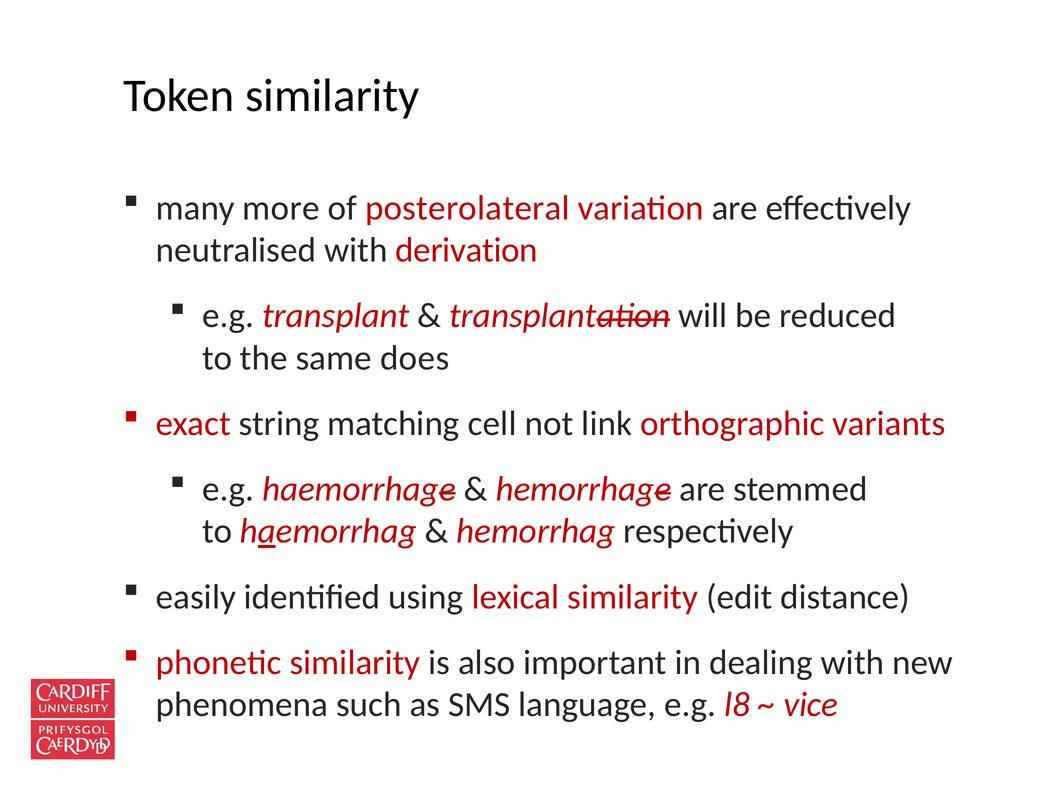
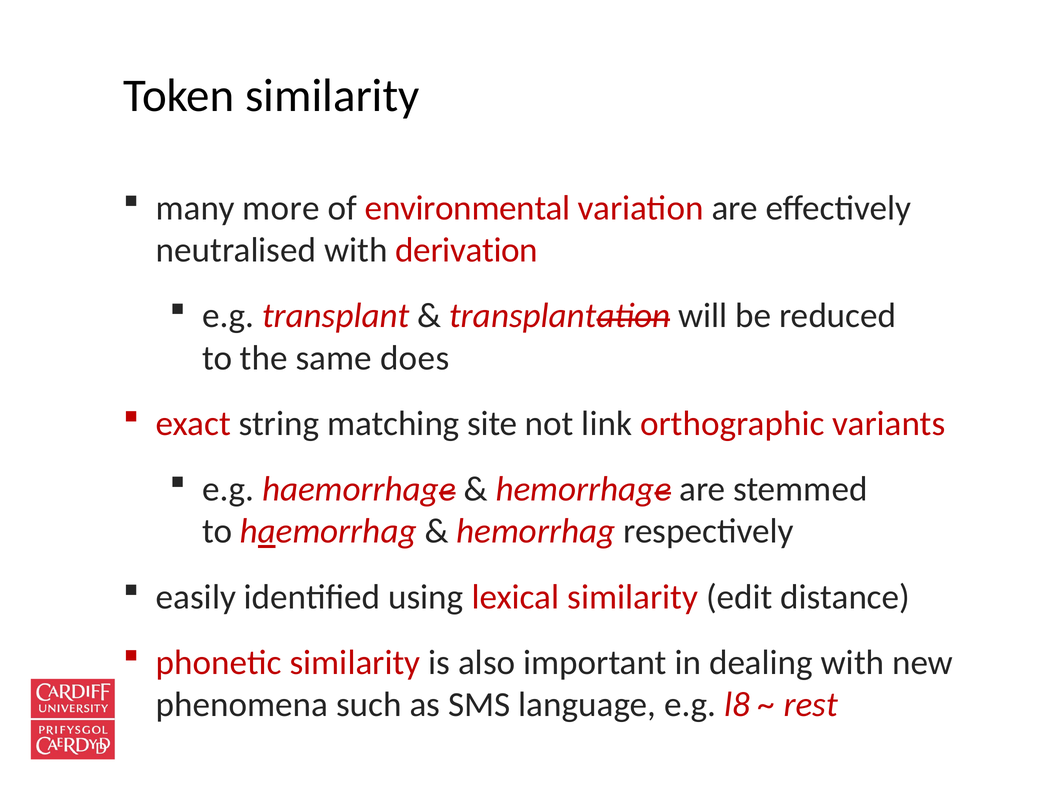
posterolateral: posterolateral -> environmental (468, 208)
cell: cell -> site (492, 424)
vice: vice -> rest (811, 705)
